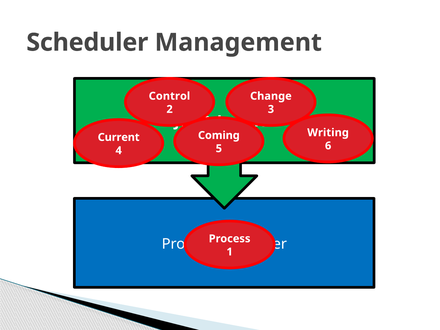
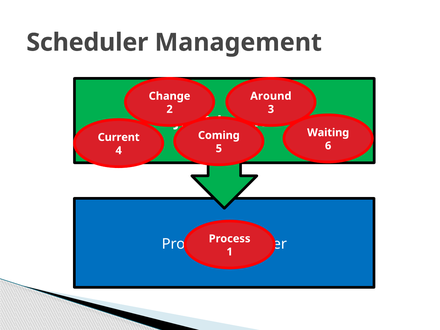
Control: Control -> Change (170, 96)
Change: Change -> Around (271, 96)
Writing: Writing -> Waiting (328, 133)
